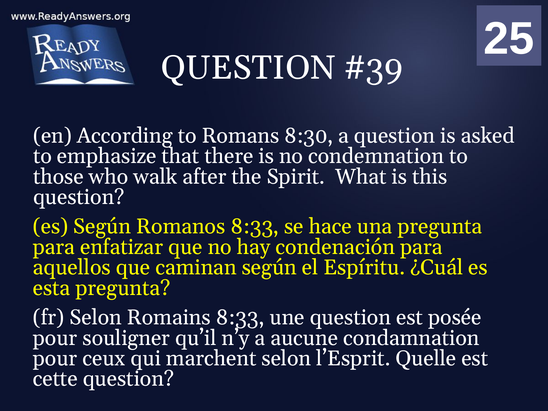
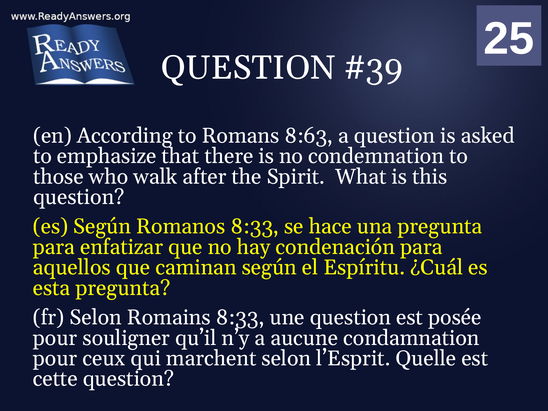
8:30: 8:30 -> 8:63 (309, 136)
